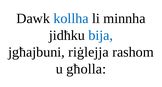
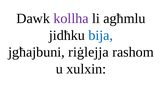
kollha colour: blue -> purple (71, 18)
minnha: minnha -> agħmlu (124, 18)
għolla: għolla -> xulxin (86, 69)
